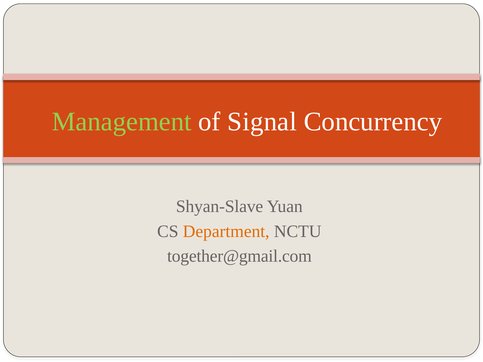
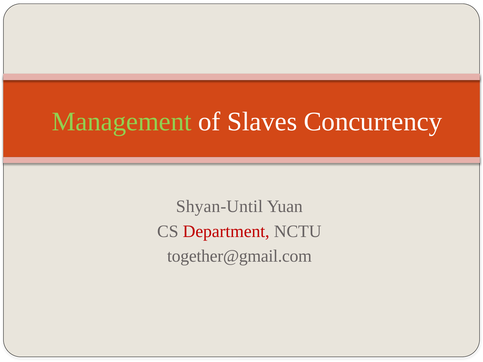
Signal: Signal -> Slaves (262, 122)
Shyan-Slave: Shyan-Slave -> Shyan-Until (219, 207)
Department colour: orange -> red (226, 231)
